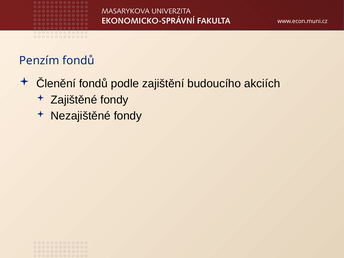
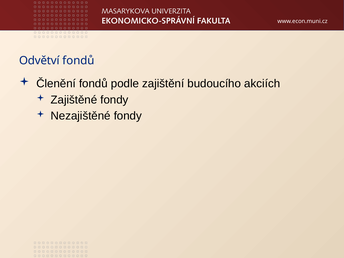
Penzím: Penzím -> Odvětví (39, 61)
